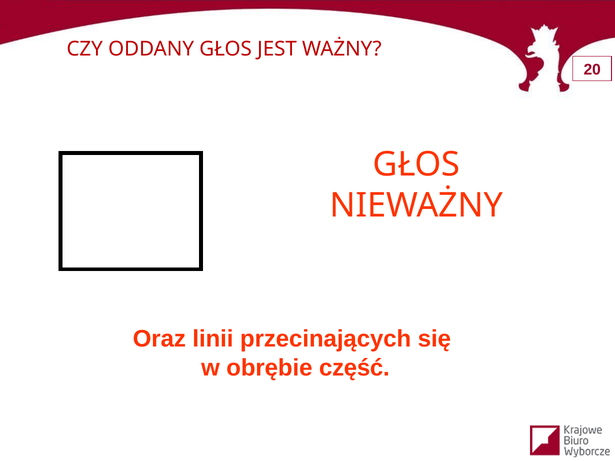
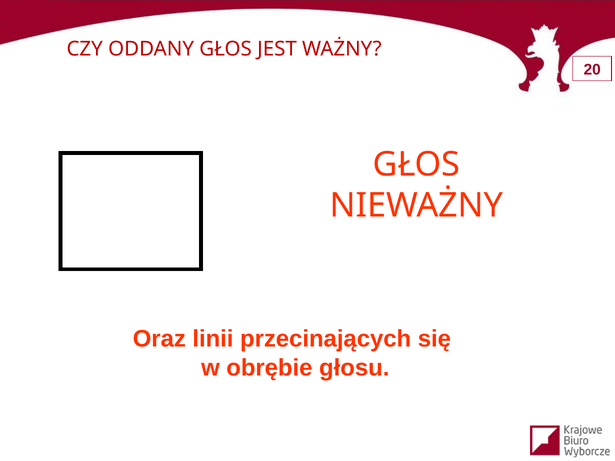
część: część -> głosu (354, 368)
